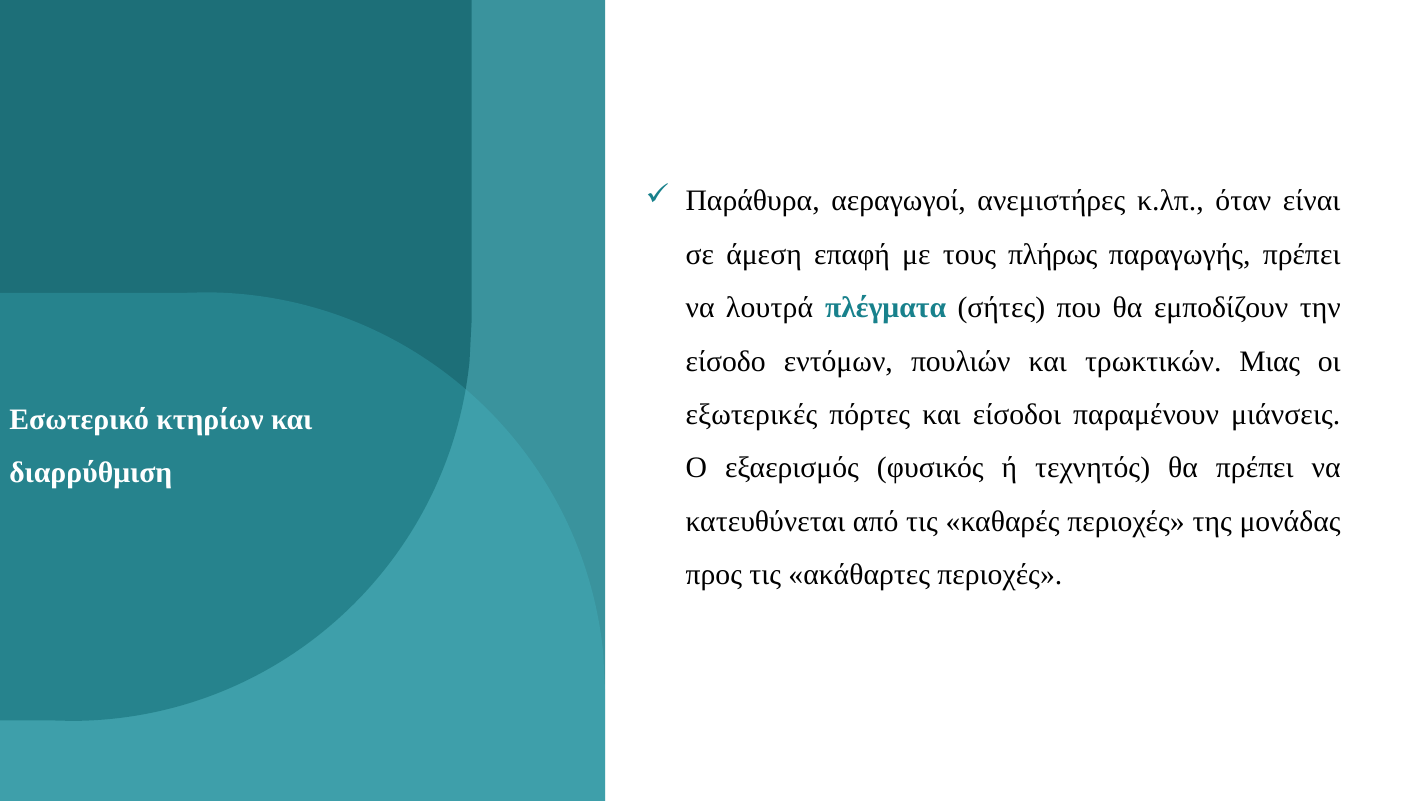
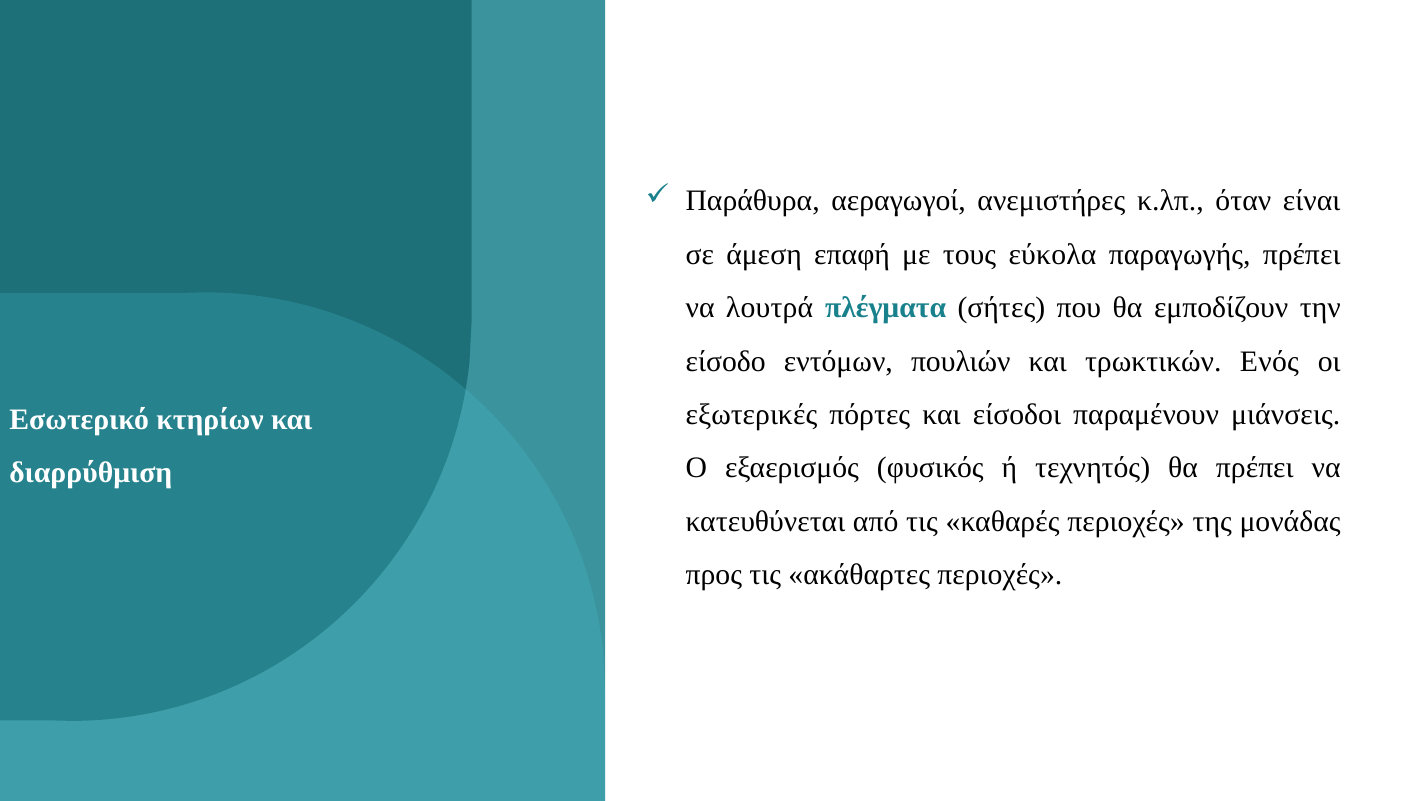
πλήρως: πλήρως -> εύκολα (1052, 255)
Μιας: Μιας -> Ενός (1269, 361)
